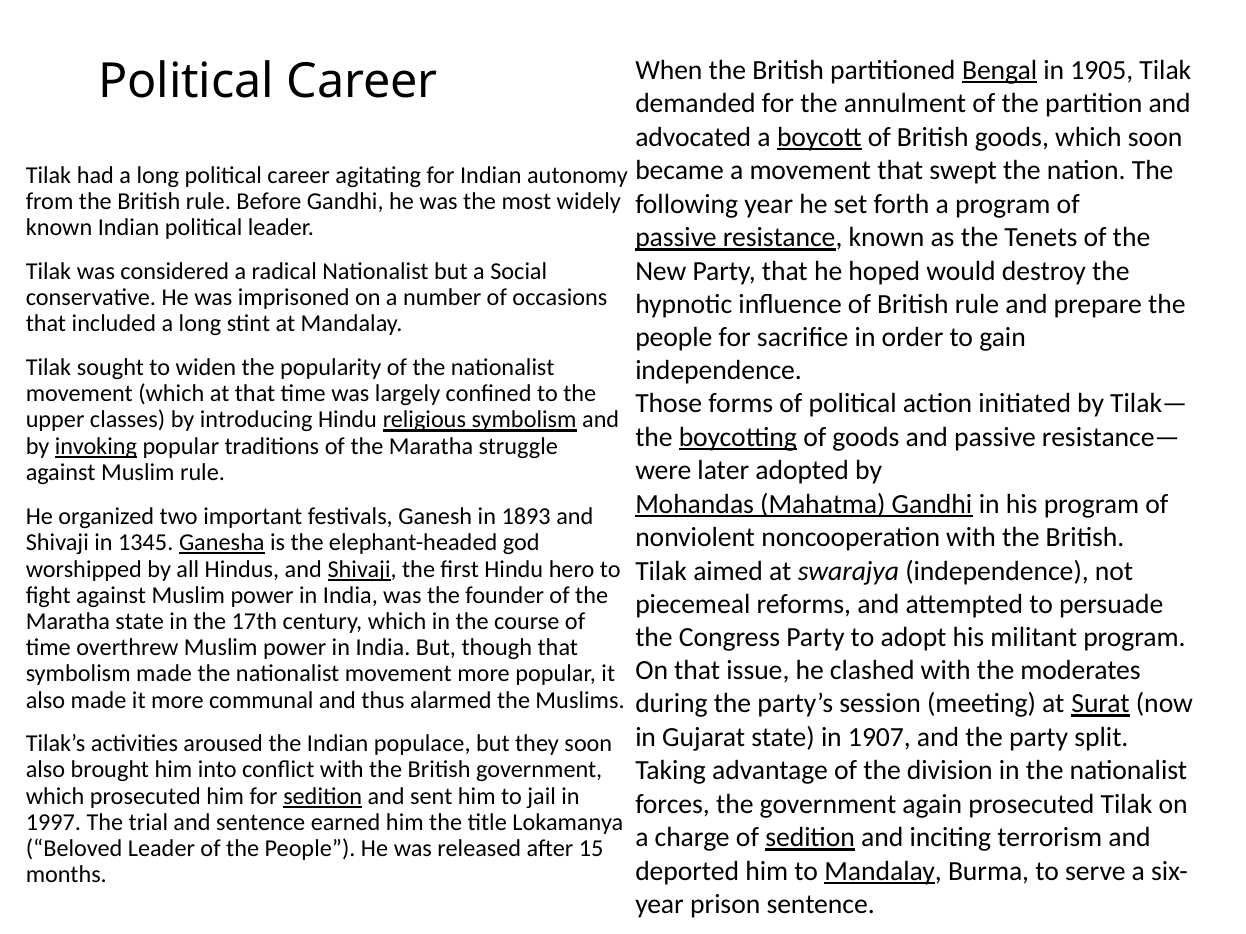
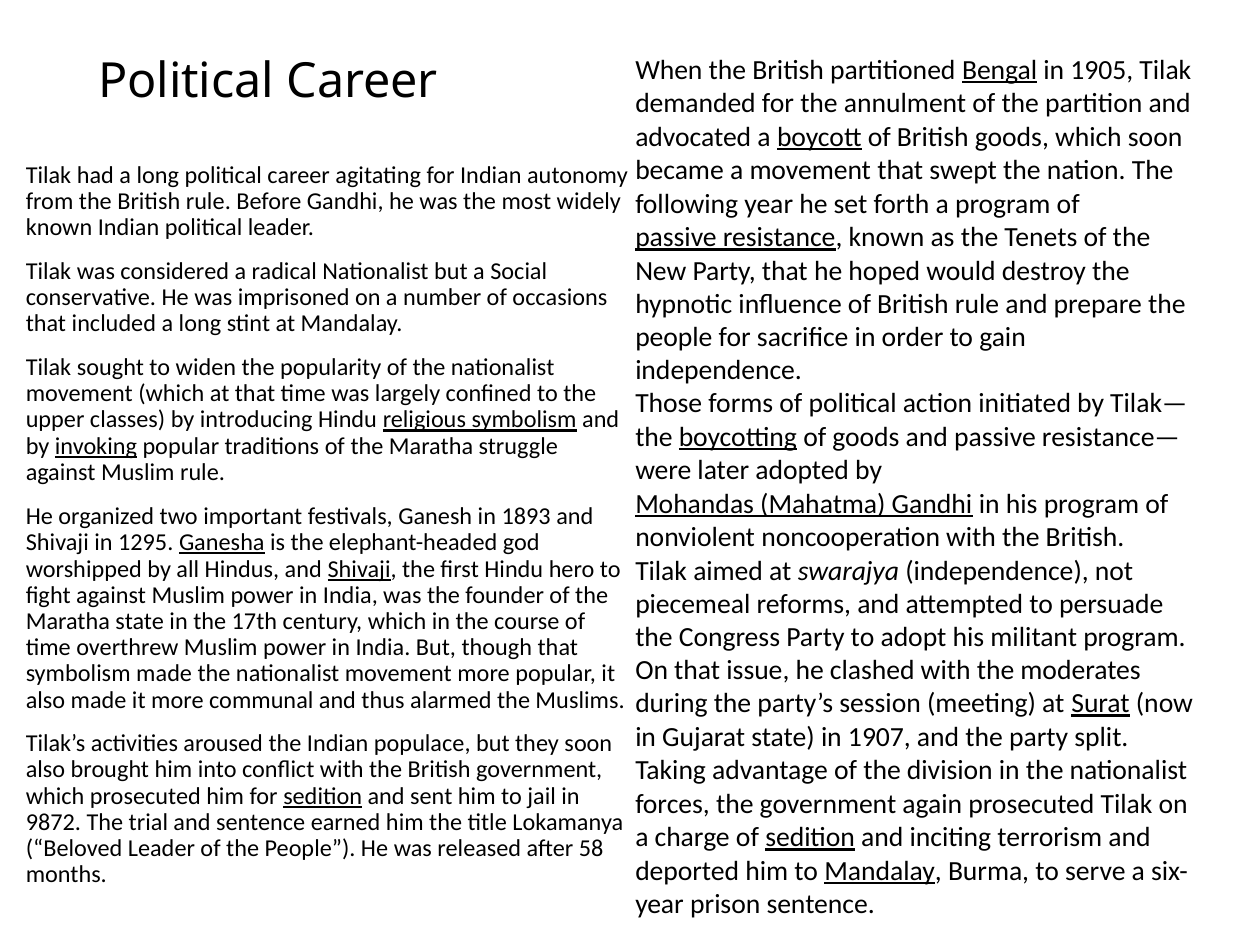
1345: 1345 -> 1295 (146, 543)
1997: 1997 -> 9872 (53, 823)
15: 15 -> 58 (591, 849)
